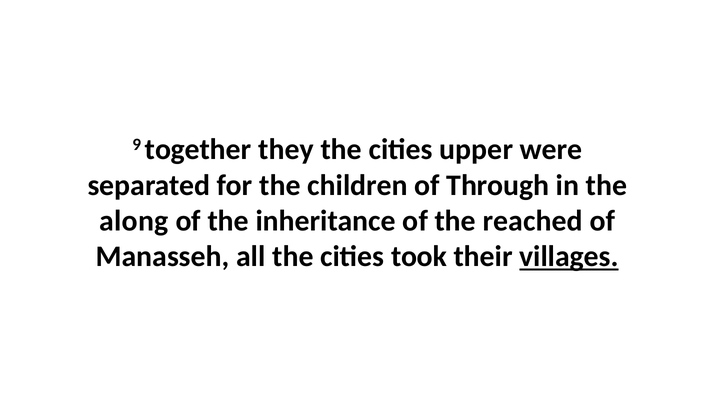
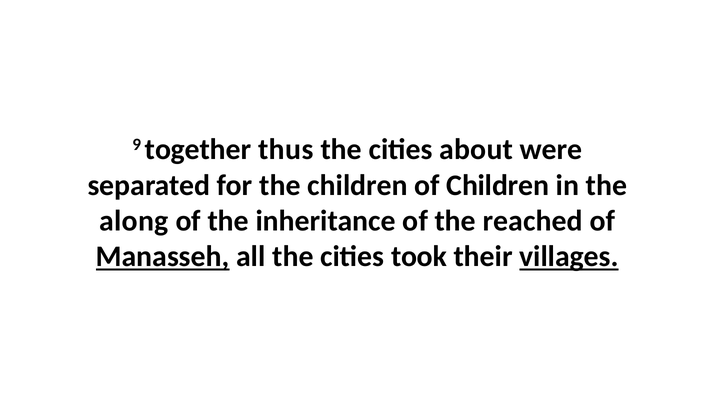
they: they -> thus (286, 150)
upper: upper -> about (476, 150)
of Through: Through -> Children (498, 185)
Manasseh underline: none -> present (163, 257)
